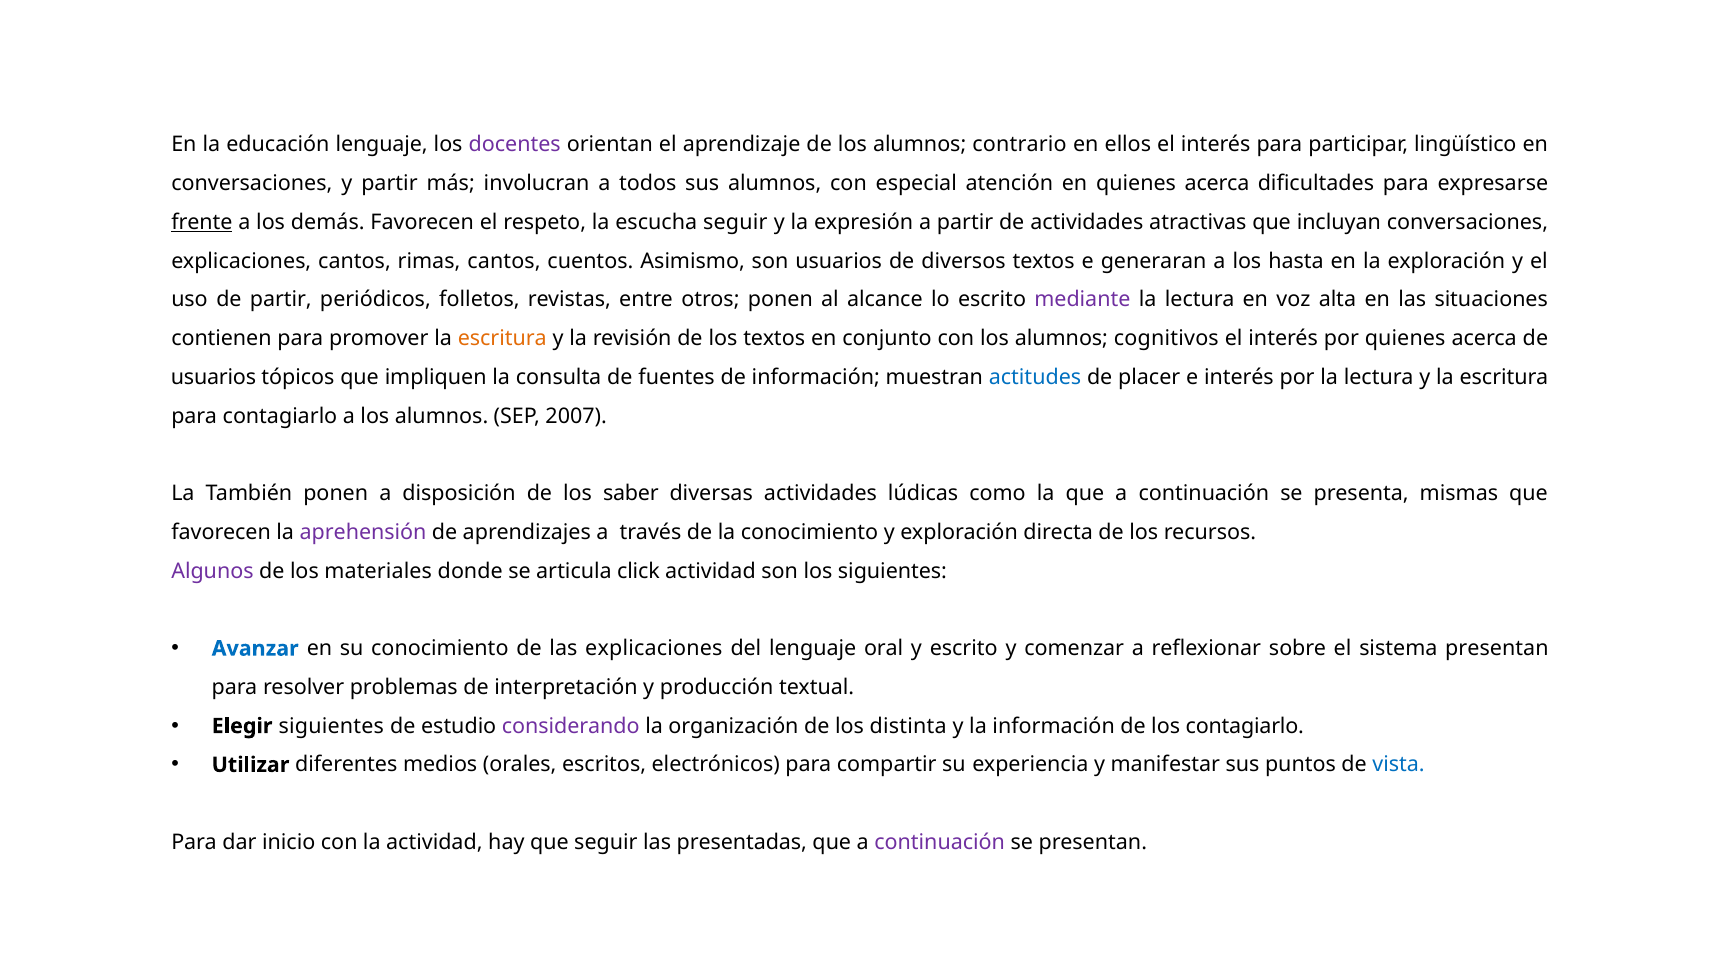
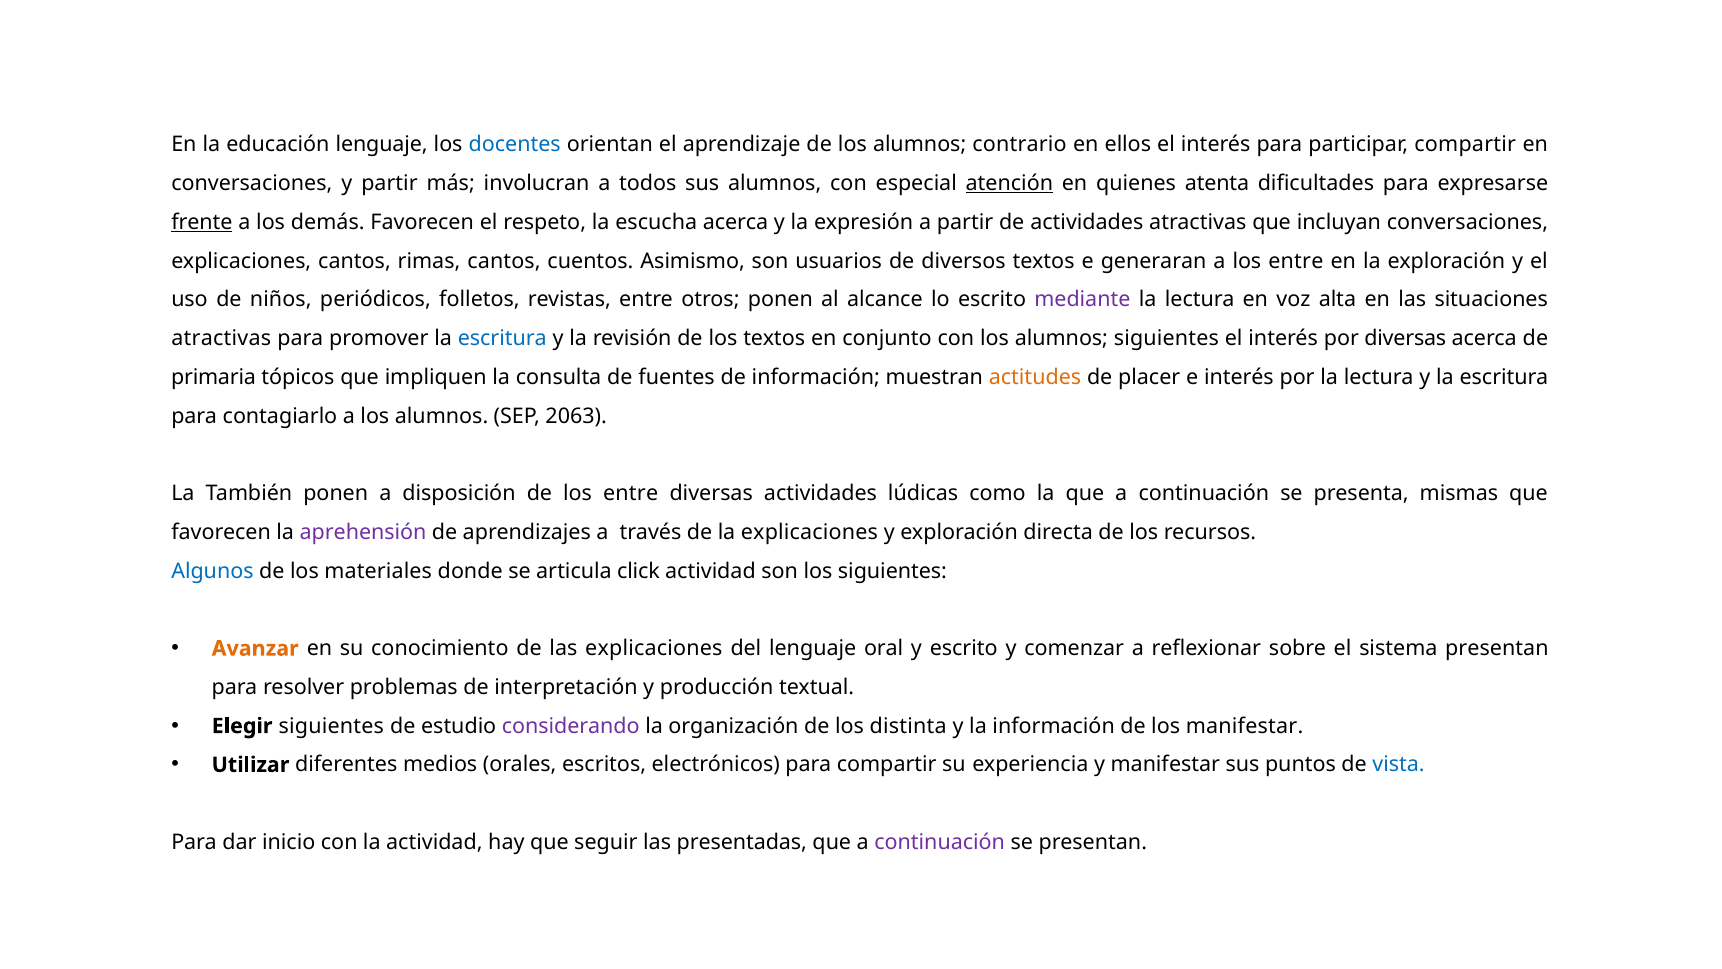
docentes colour: purple -> blue (515, 145)
participar lingüístico: lingüístico -> compartir (1465, 145)
atención underline: none -> present (1009, 183)
en quienes acerca: acerca -> atenta (1217, 183)
escucha seguir: seguir -> acerca (736, 222)
a los hasta: hasta -> entre (1296, 261)
de partir: partir -> niños (281, 300)
contienen: contienen -> atractivas (221, 338)
escritura colour: orange -> blue (502, 338)
alumnos cognitivos: cognitivos -> siguientes (1166, 338)
por quienes: quienes -> diversas (1405, 338)
usuarios: usuarios -> primaria (213, 377)
actitudes colour: blue -> orange (1035, 377)
2007: 2007 -> 2063 (576, 416)
de los saber: saber -> entre (631, 493)
la conocimiento: conocimiento -> explicaciones (809, 532)
Algunos colour: purple -> blue (212, 571)
Avanzar colour: blue -> orange (255, 648)
los contagiarlo: contagiarlo -> manifestar (1245, 726)
